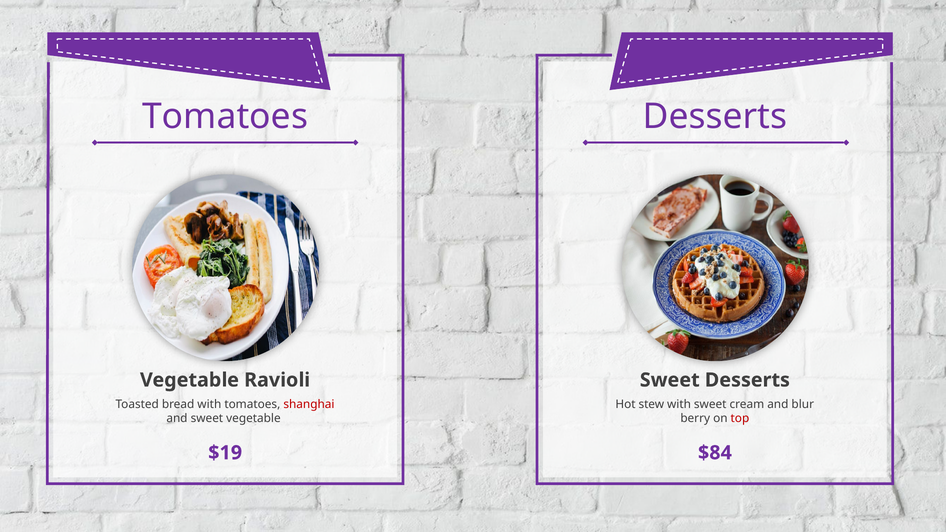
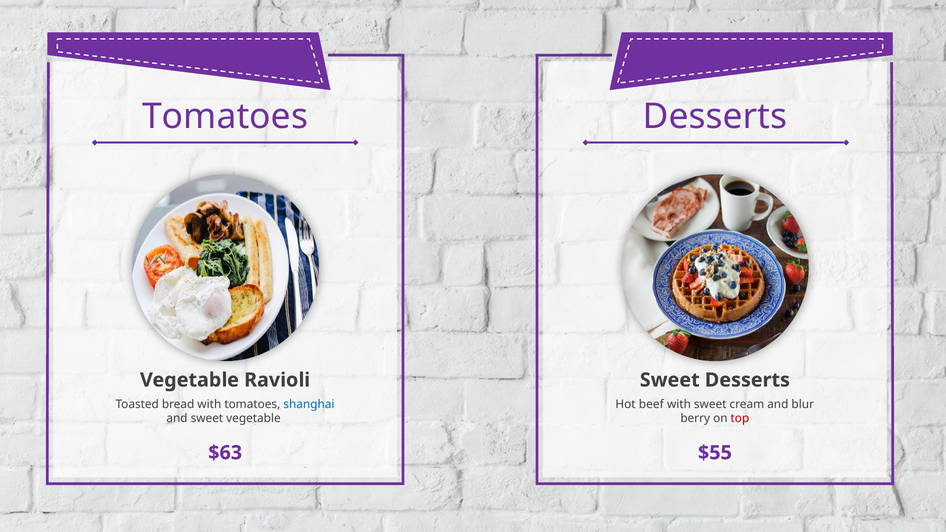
shanghai colour: red -> blue (309, 404)
stew: stew -> beef (651, 404)
$19: $19 -> $63 (225, 453)
$84: $84 -> $55 (715, 453)
